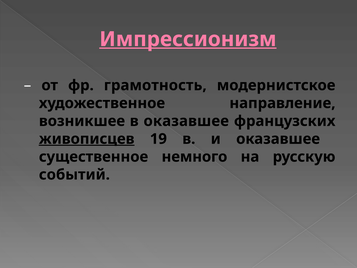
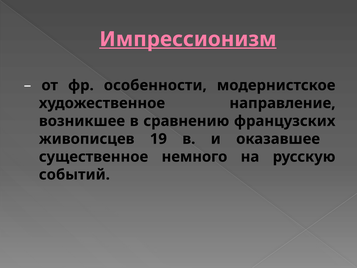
грамотность: грамотность -> особенности (155, 85)
в оказавшее: оказавшее -> сравнению (186, 121)
живописцев underline: present -> none (87, 139)
